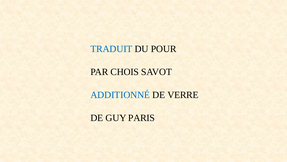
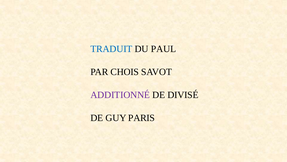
POUR: POUR -> PAUL (164, 49)
ADDITIONNÉ colour: blue -> purple (120, 95)
VERRE: VERRE -> DIVISÉ (183, 95)
